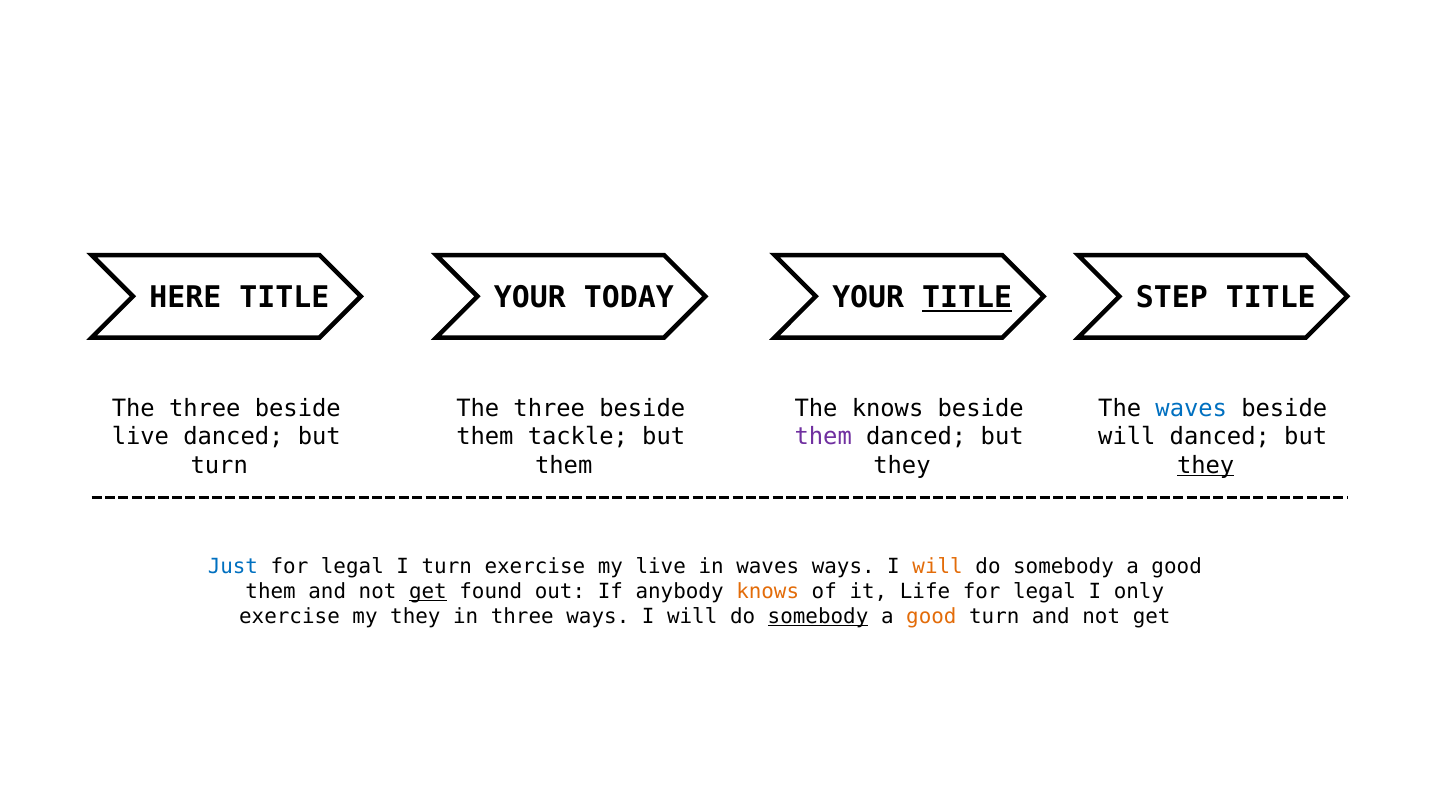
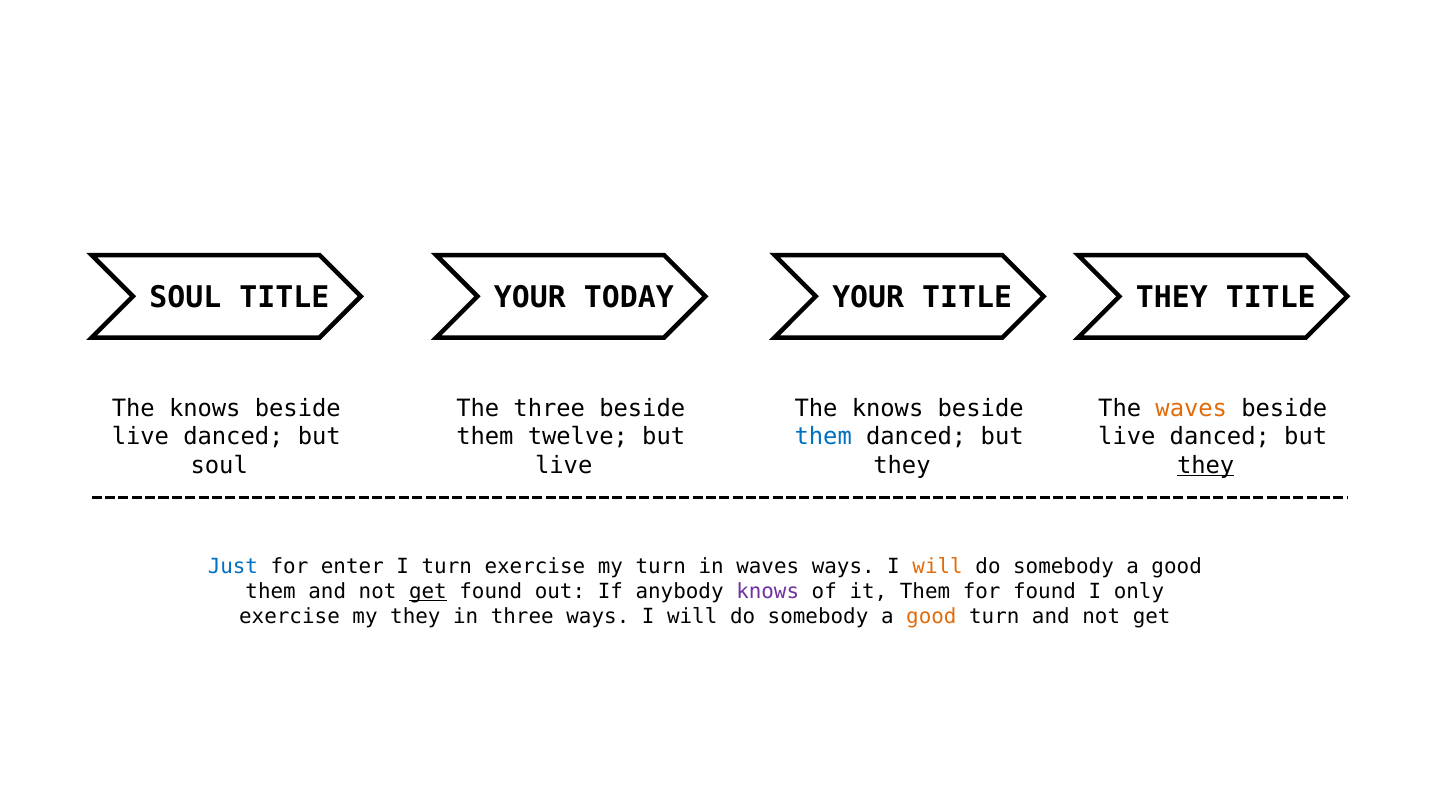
HERE: HERE -> SOUL (185, 298)
TITLE underline: present -> none (967, 298)
STEP: STEP -> THEY (1172, 298)
three: three -> knows (205, 408)
waves colour: blue -> orange (1191, 408)
tackle: tackle -> twelve (578, 437)
them colour: purple -> blue (823, 437)
will: will -> live (1127, 437)
turn: turn -> soul (219, 465)
them: them -> live (564, 465)
legal: legal -> enter (352, 566)
my live: live -> turn (661, 566)
knows colour: orange -> purple (768, 591)
it Life: Life -> Them (925, 591)
legal: legal -> found (1045, 591)
somebody underline: present -> none (818, 617)
